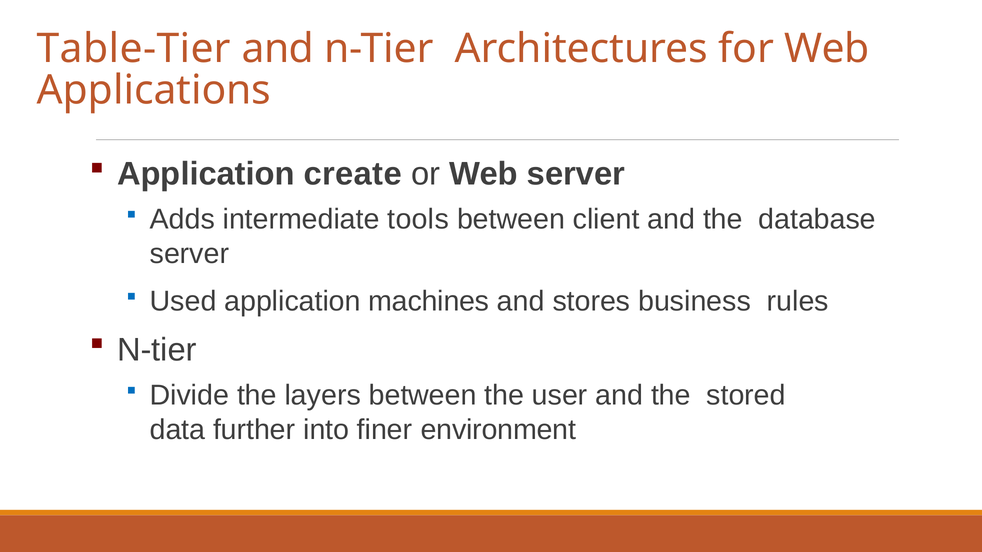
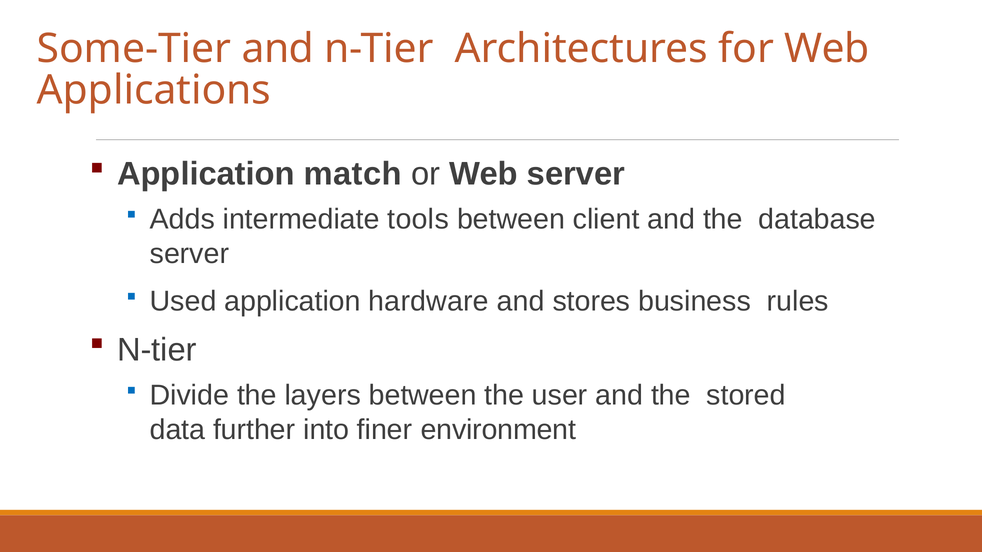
Table-Tier: Table-Tier -> Some-Tier (134, 49)
create: create -> match (353, 174)
machines: machines -> hardware (429, 301)
